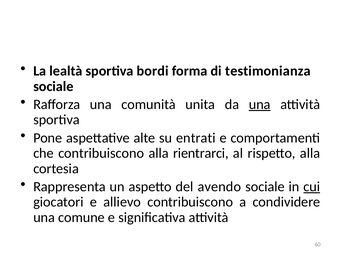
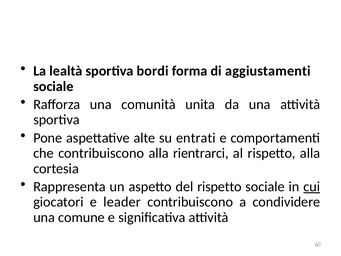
testimonianza: testimonianza -> aggiustamenti (268, 71)
una underline: present -> none (260, 104)
del avendo: avendo -> rispetto (219, 186)
allievo: allievo -> leader (122, 202)
